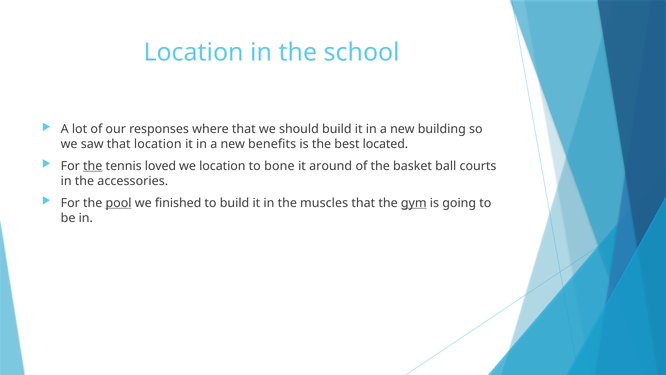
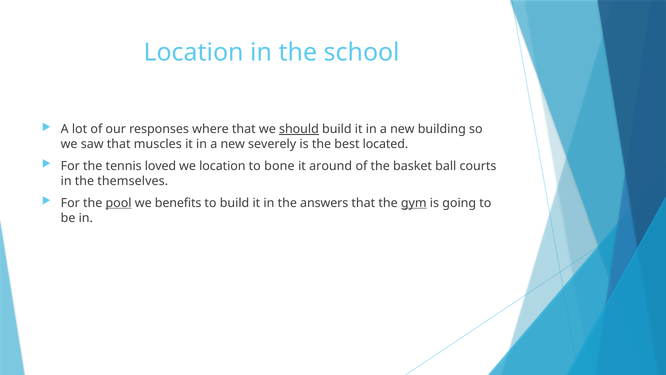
should underline: none -> present (299, 129)
that location: location -> muscles (158, 144)
benefits: benefits -> severely (272, 144)
the underline: present -> none (93, 166)
accessories: accessories -> themselves (133, 181)
finished: finished -> benefits (178, 203)
muscles: muscles -> answers (324, 203)
